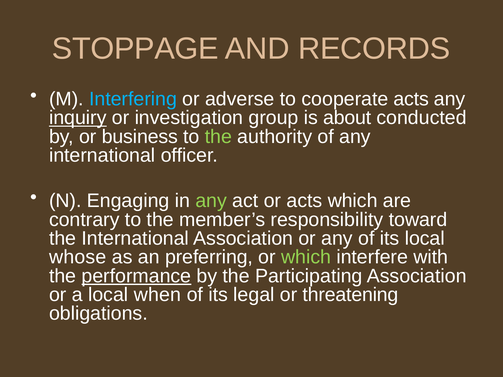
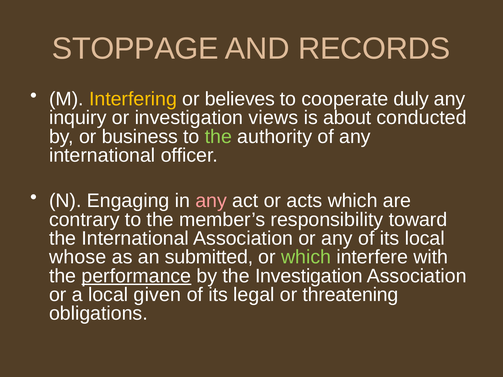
Interfering colour: light blue -> yellow (133, 99)
adverse: adverse -> believes (240, 99)
cooperate acts: acts -> duly (411, 99)
inquiry underline: present -> none (78, 118)
group: group -> views (273, 118)
any colour: light green -> pink (211, 201)
preferring: preferring -> submitted (209, 257)
the Participating: Participating -> Investigation (309, 276)
when: when -> given (157, 295)
